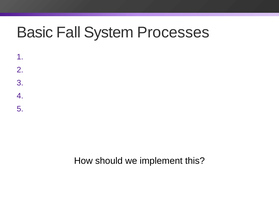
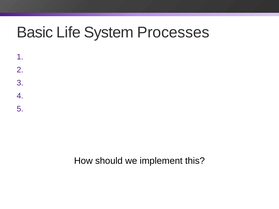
Fall: Fall -> Life (69, 32)
